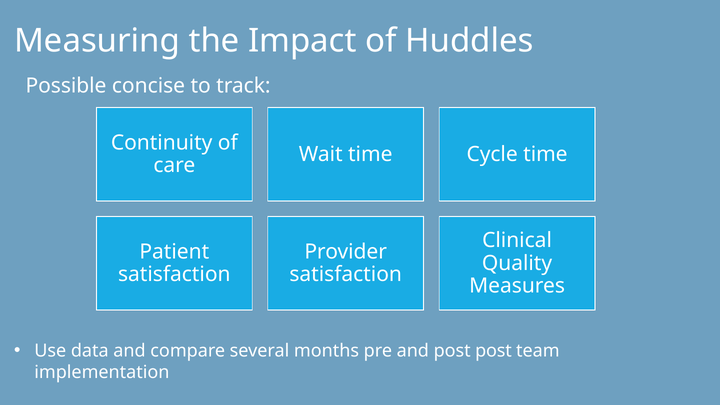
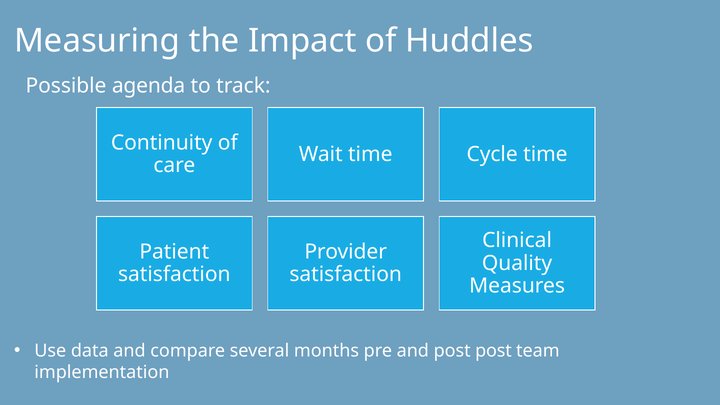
concise: concise -> agenda (149, 86)
